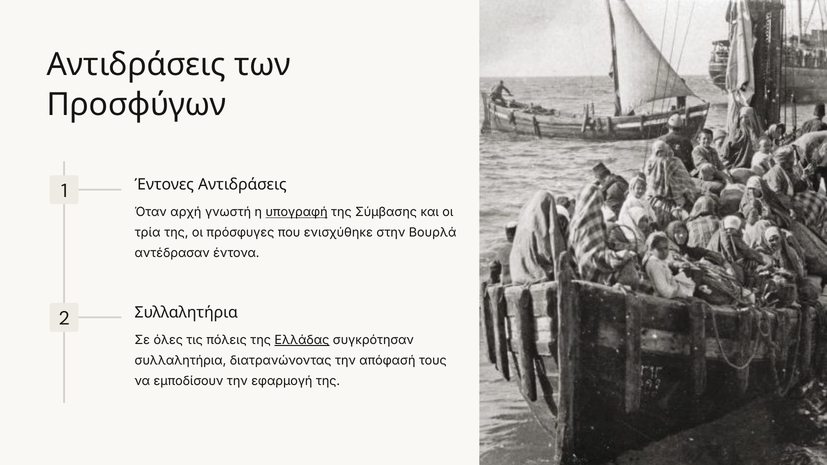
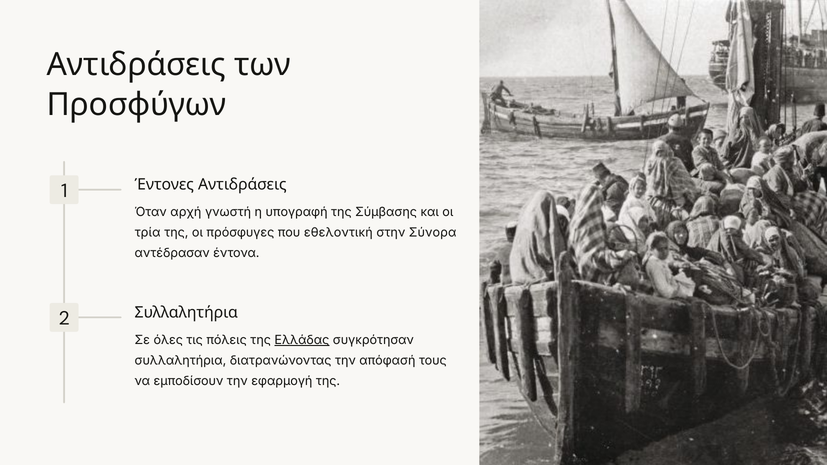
υπογραφή underline: present -> none (297, 212)
ενισχύθηκε: ενισχύθηκε -> εθελοντική (338, 233)
Βουρλά: Βουρλά -> Σύνορα (433, 233)
